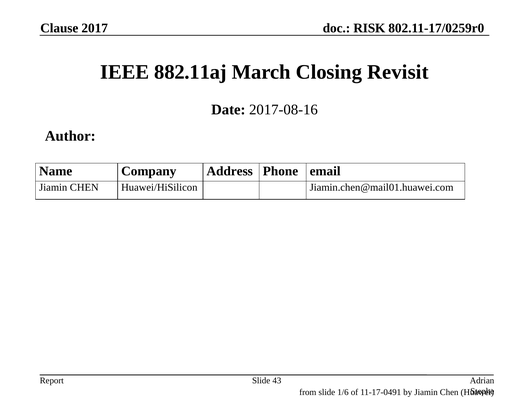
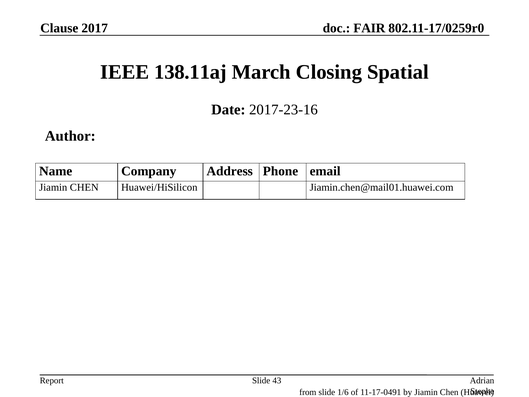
RISK: RISK -> FAIR (369, 28)
882.11aj: 882.11aj -> 138.11aj (191, 72)
Revisit: Revisit -> Spatial (398, 72)
2017-08-16: 2017-08-16 -> 2017-23-16 (283, 110)
